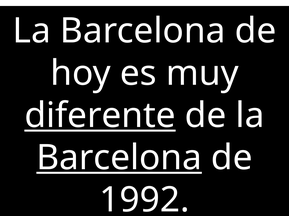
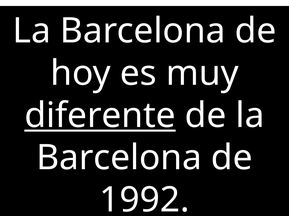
Barcelona underline: present -> none (119, 158)
